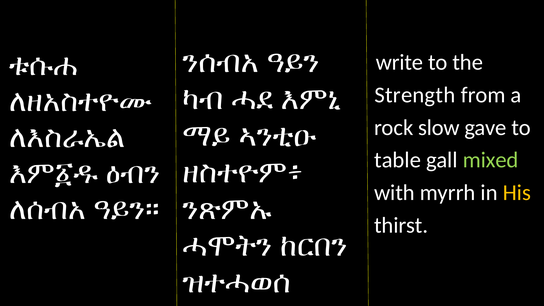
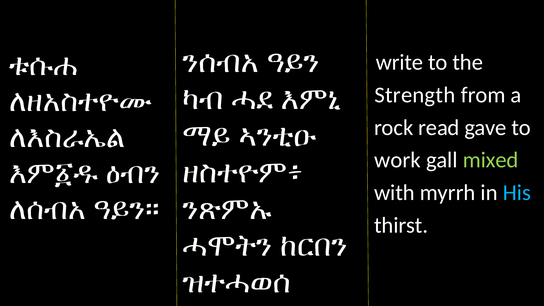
slow: slow -> read (439, 128)
table: table -> work (398, 160)
His colour: yellow -> light blue (517, 193)
